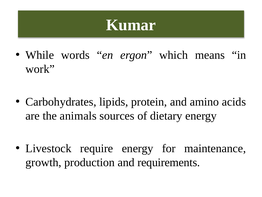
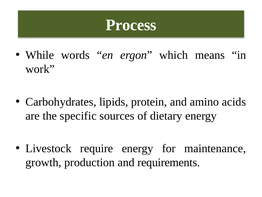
Kumar: Kumar -> Process (131, 25)
animals: animals -> specific (78, 116)
